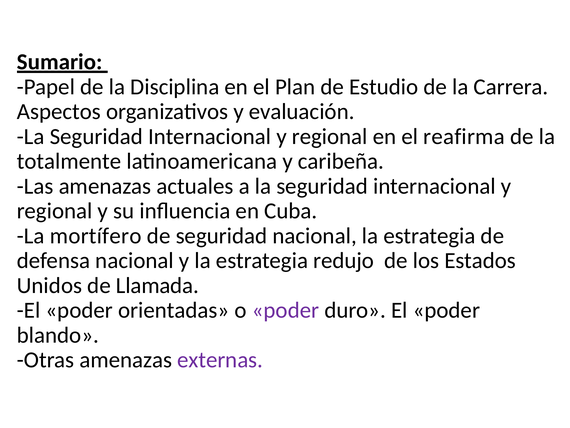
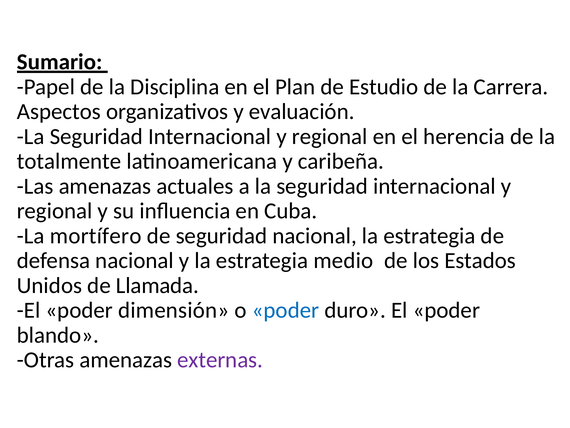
reafirma: reafirma -> herencia (464, 136)
redujo: redujo -> medio (343, 260)
orientadas: orientadas -> dimensión (174, 310)
poder colour: purple -> blue (285, 310)
